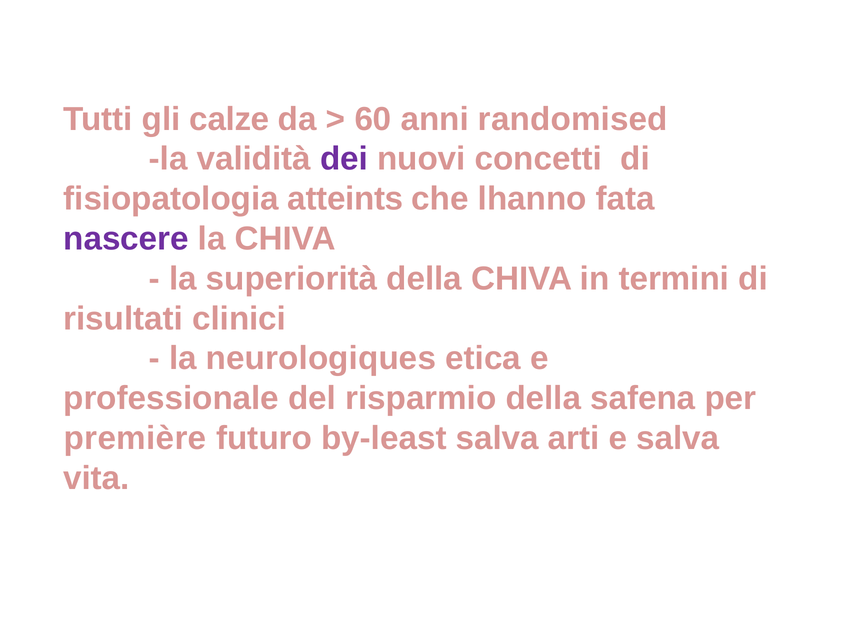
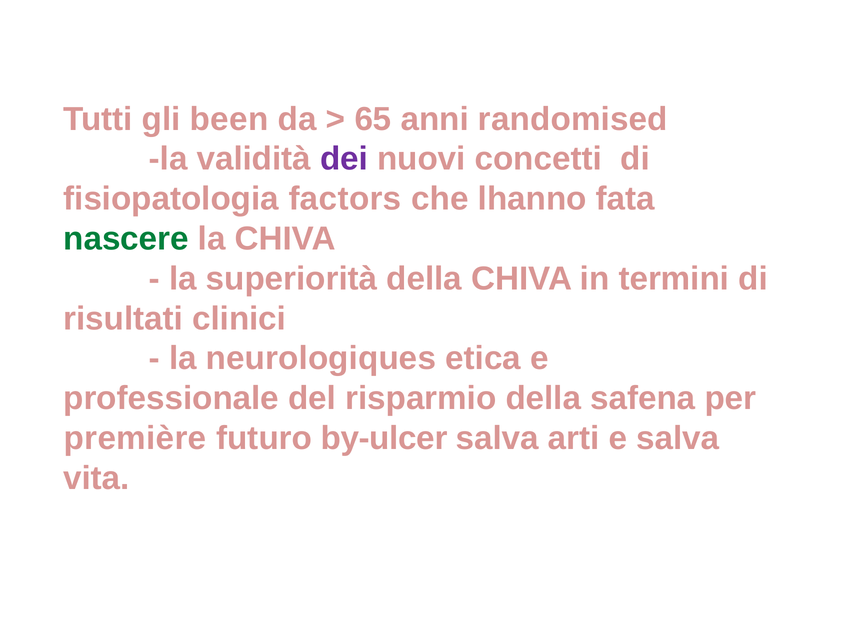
calze: calze -> been (229, 119)
60: 60 -> 65 (373, 119)
atteints: atteints -> factors (345, 199)
nascere colour: purple -> green (126, 239)
by-least: by-least -> by-ulcer (384, 438)
